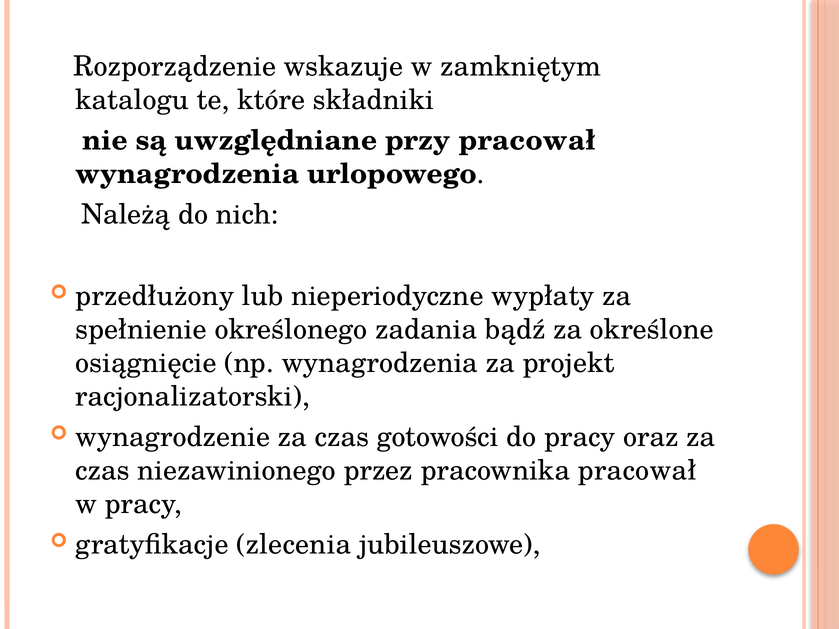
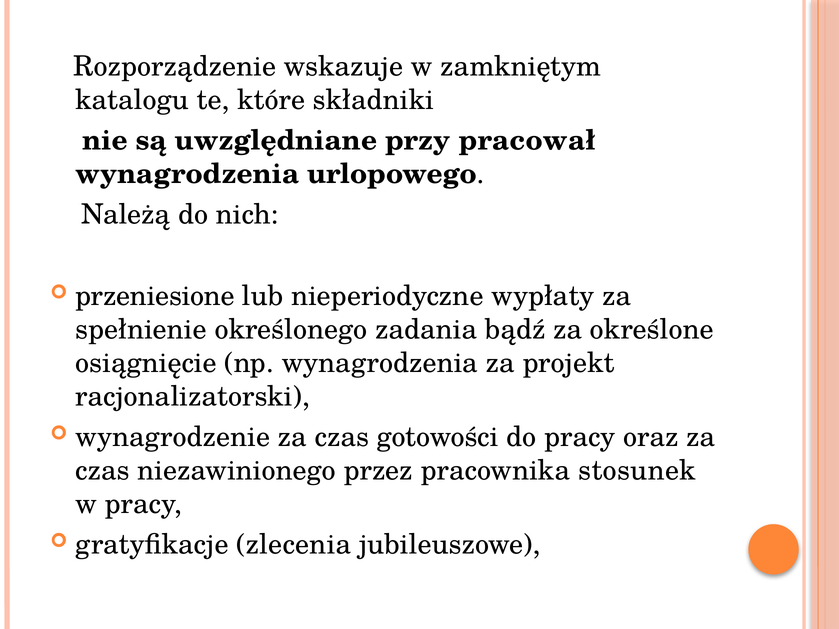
przedłużony: przedłużony -> przeniesione (155, 296)
pracownika pracował: pracował -> stosunek (637, 471)
